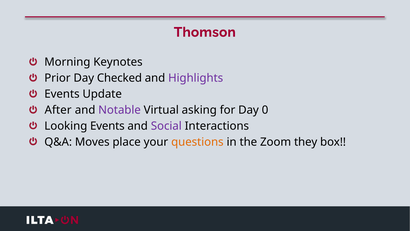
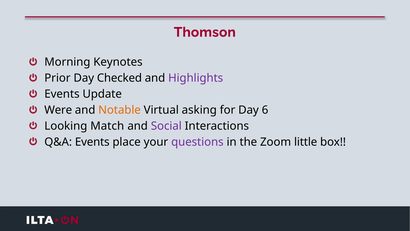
After: After -> Were (58, 110)
Notable colour: purple -> orange (120, 110)
0: 0 -> 6 (265, 110)
Looking Events: Events -> Match (107, 126)
Q&A Moves: Moves -> Events (92, 142)
questions colour: orange -> purple (197, 142)
they: they -> little (306, 142)
